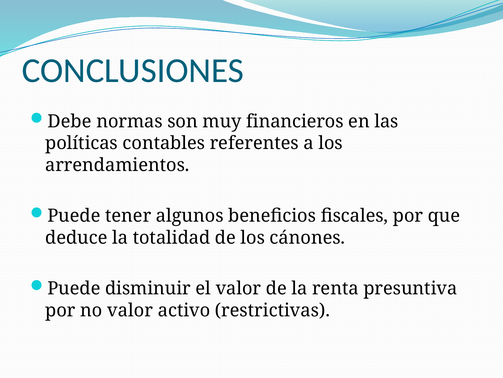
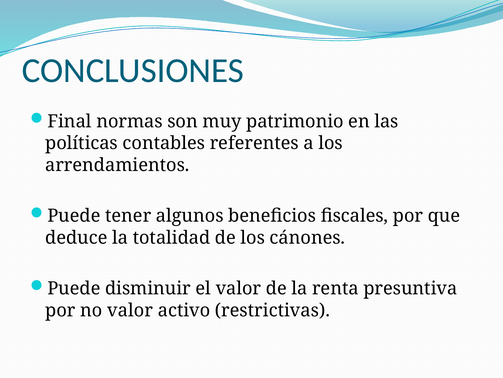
Debe: Debe -> Final (69, 121)
financieros: financieros -> patrimonio (295, 121)
